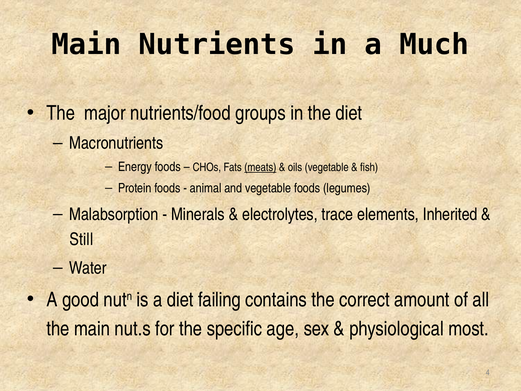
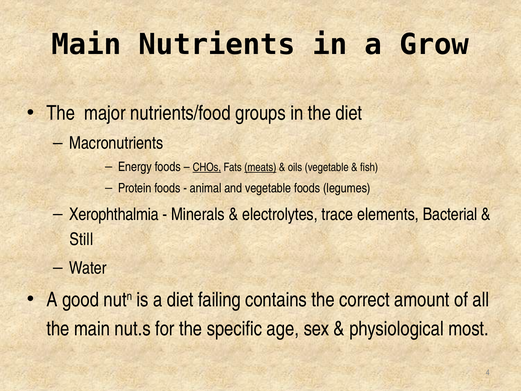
Much: Much -> Grow (434, 45)
CHOs underline: none -> present (207, 167)
Malabsorption: Malabsorption -> Xerophthalmia (114, 214)
Inherited: Inherited -> Bacterial (450, 214)
